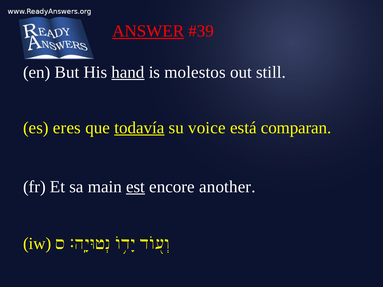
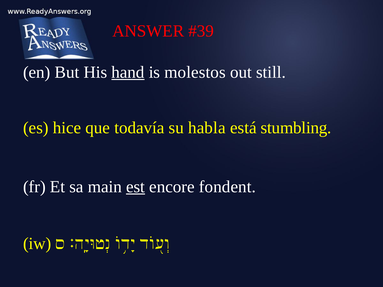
ANSWER underline: present -> none (148, 31)
eres: eres -> hice (67, 128)
todavía underline: present -> none (139, 128)
voice: voice -> habla (207, 128)
comparan: comparan -> stumbling (296, 128)
another: another -> fondent (227, 187)
